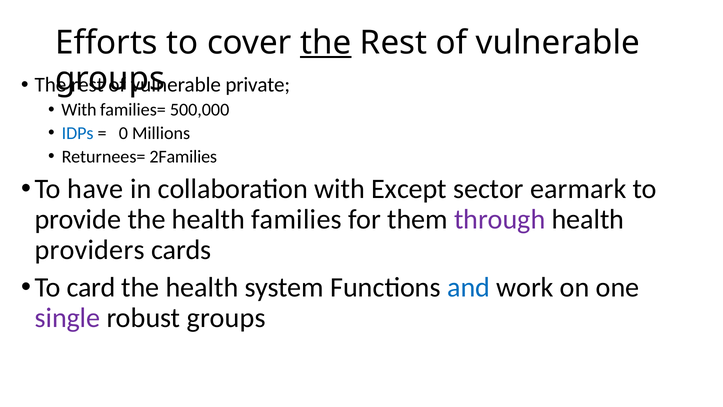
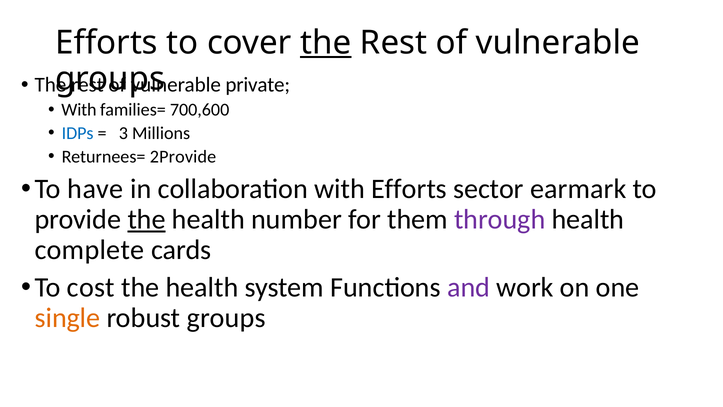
500,000: 500,000 -> 700,600 (200, 110)
0: 0 -> 3 (123, 133)
2Families: 2Families -> 2Provide (183, 156)
with Except: Except -> Efforts (409, 189)
the underline: none -> present (147, 219)
families: families -> number (297, 219)
providers: providers -> complete (90, 250)
card: card -> cost (91, 287)
and colour: blue -> purple (469, 287)
single colour: purple -> orange (68, 318)
